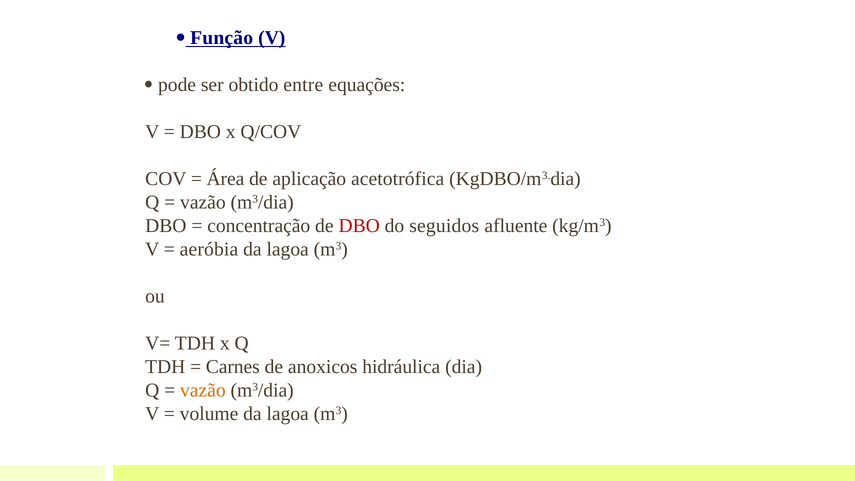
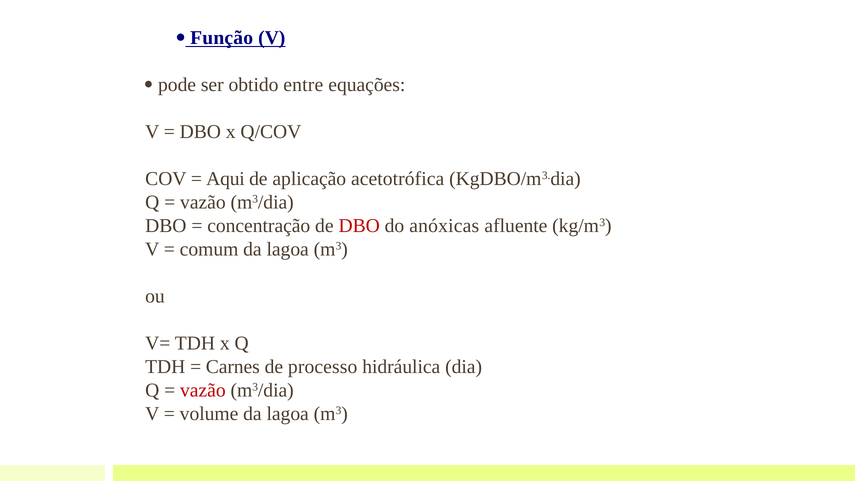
Área: Área -> Aqui (226, 179)
seguidos: seguidos -> anóxicas (444, 226)
aeróbia: aeróbia -> comum (209, 249)
anoxicos: anoxicos -> processo (323, 367)
vazão colour: orange -> red (203, 390)
